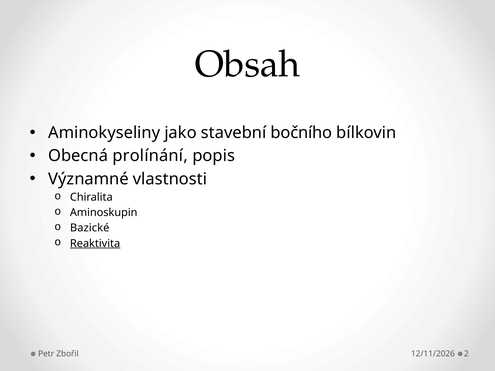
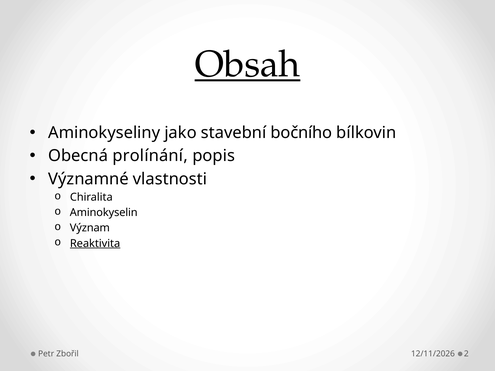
Obsah underline: none -> present (247, 64)
Aminoskupin: Aminoskupin -> Aminokyselin (104, 213)
Bazické: Bazické -> Význam (90, 228)
